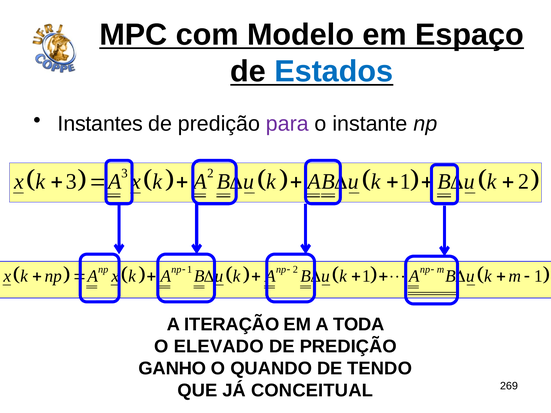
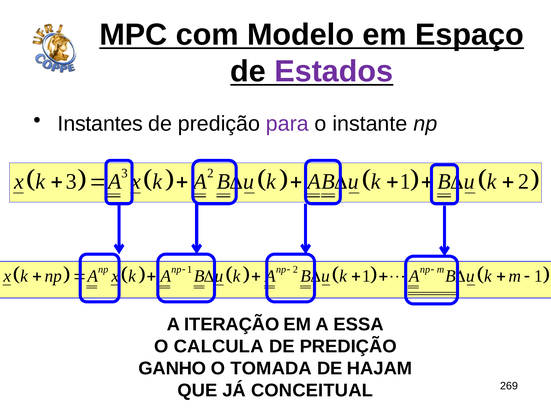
Estados colour: blue -> purple (334, 71)
TODA: TODA -> ESSA (359, 325)
ELEVADO: ELEVADO -> CALCULA (219, 347)
QUANDO: QUANDO -> TOMADA (271, 369)
TENDO: TENDO -> HAJAM (380, 369)
